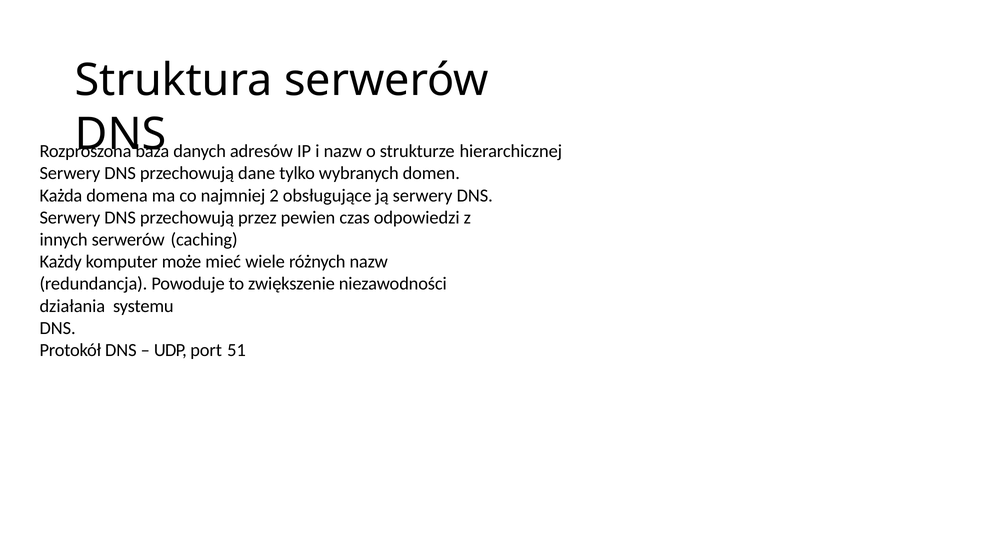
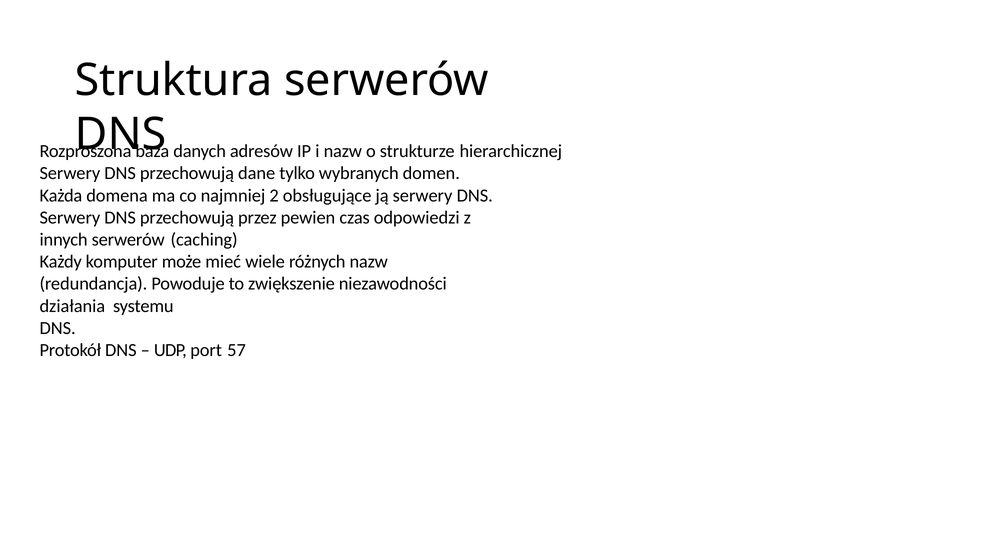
51: 51 -> 57 (237, 350)
